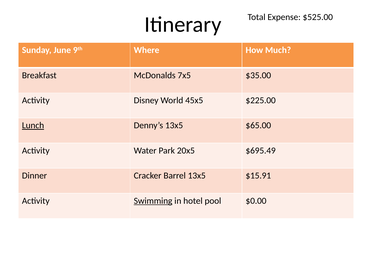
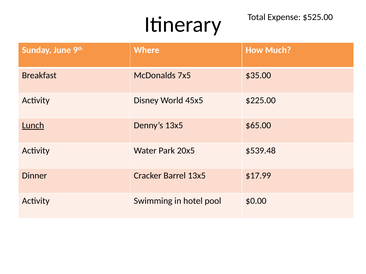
$695.49: $695.49 -> $539.48 (261, 151)
$15.91: $15.91 -> $17.99 (258, 176)
Swimming underline: present -> none (153, 201)
